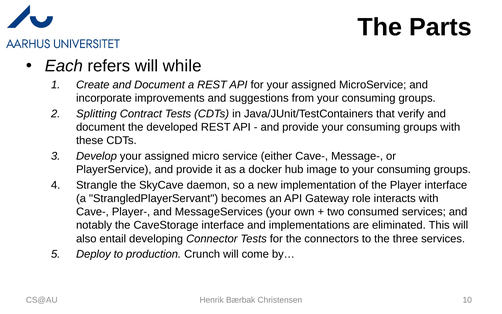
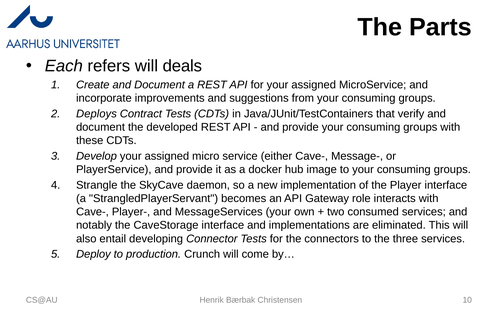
while: while -> deals (182, 66)
Splitting: Splitting -> Deploys (96, 114)
